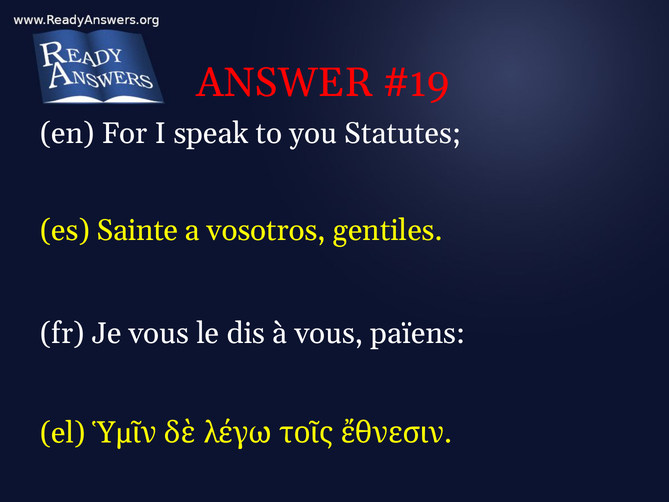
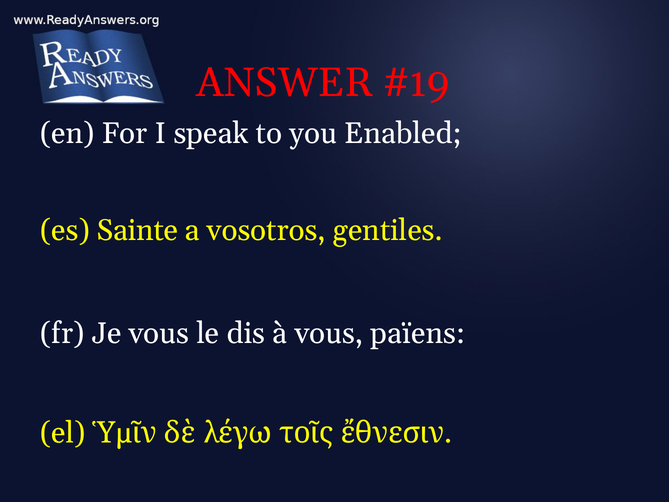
Statutes: Statutes -> Enabled (403, 133)
